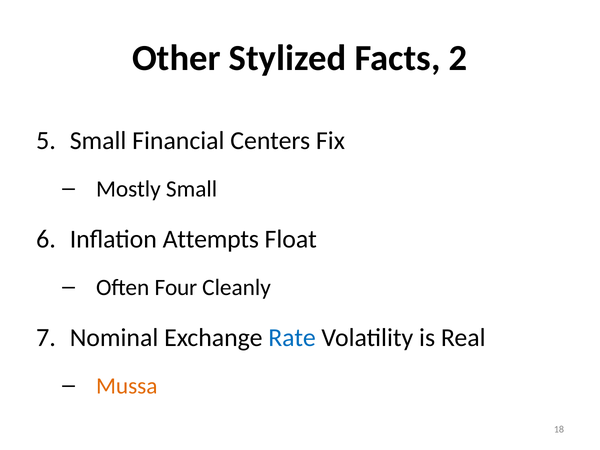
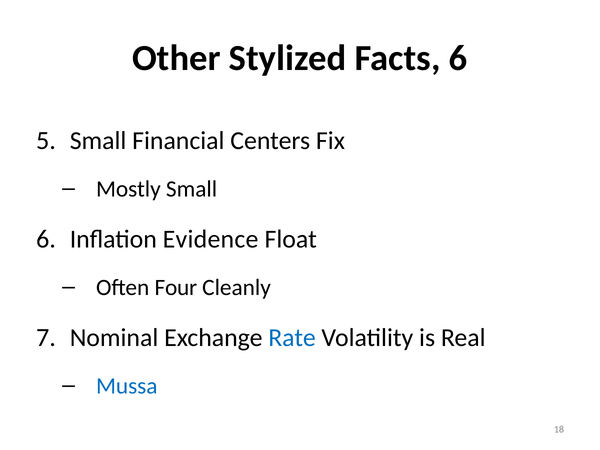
Facts 2: 2 -> 6 (458, 58)
Attempts: Attempts -> Evidence (211, 239)
Mussa colour: orange -> blue (127, 386)
